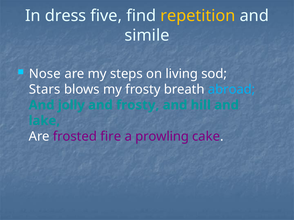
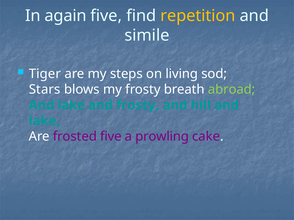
dress: dress -> again (66, 16)
Nose: Nose -> Tiger (45, 74)
abroad colour: light blue -> light green (232, 90)
jolly: jolly -> lake (71, 105)
frosted fire: fire -> five (111, 137)
